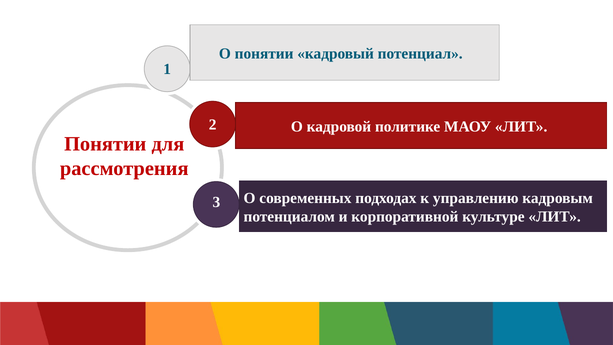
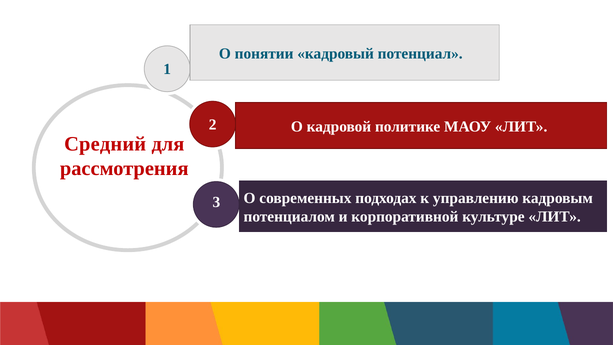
Понятии: Понятии -> Средний (105, 144)
